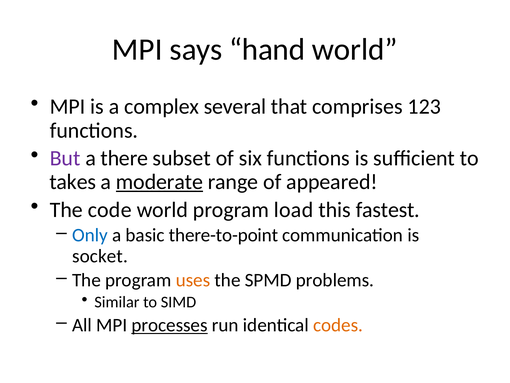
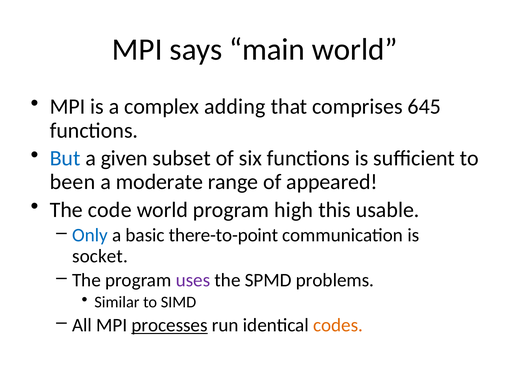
hand: hand -> main (267, 49)
several: several -> adding (235, 107)
123: 123 -> 645 (424, 107)
But colour: purple -> blue (65, 158)
there: there -> given (124, 158)
takes: takes -> been (73, 182)
moderate underline: present -> none (159, 182)
load: load -> high (294, 210)
fastest: fastest -> usable (388, 210)
uses colour: orange -> purple (193, 280)
